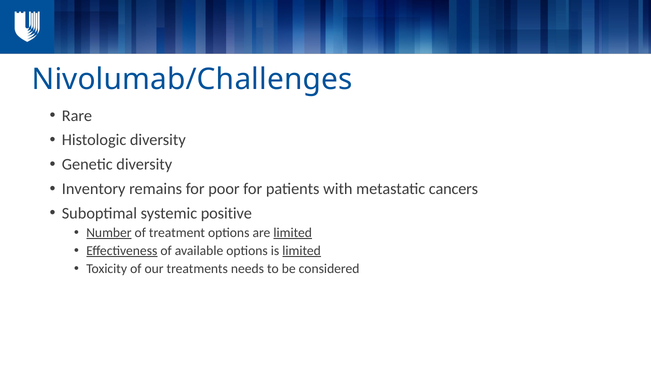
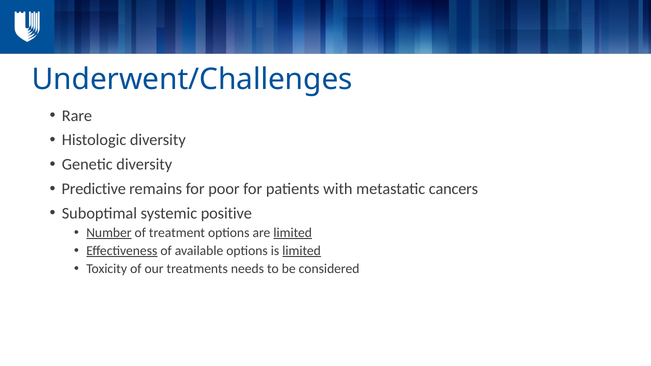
Nivolumab/Challenges: Nivolumab/Challenges -> Underwent/Challenges (192, 80)
Inventory: Inventory -> Predictive (94, 189)
